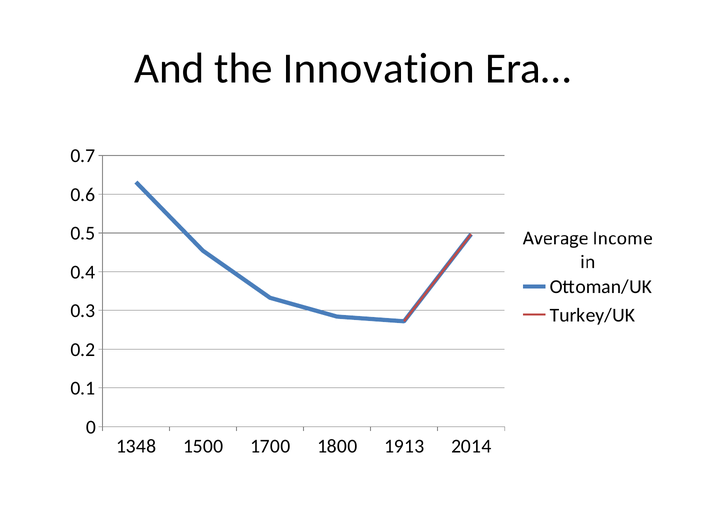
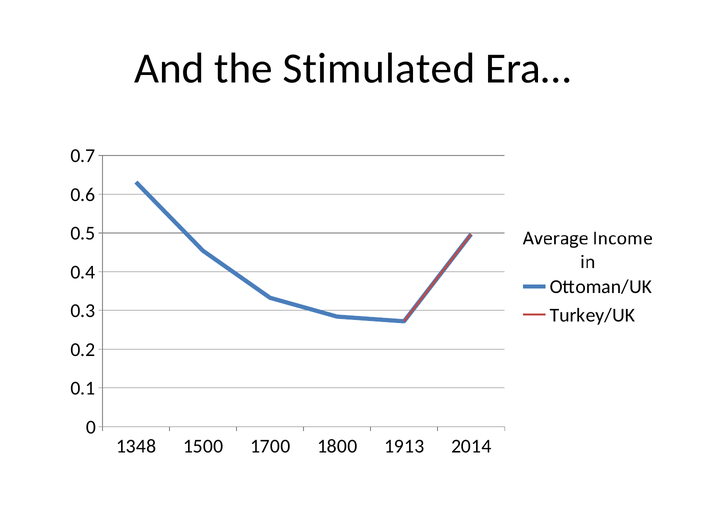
Innovation: Innovation -> Stimulated (379, 68)
